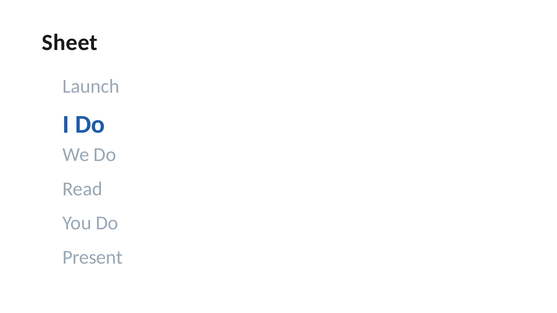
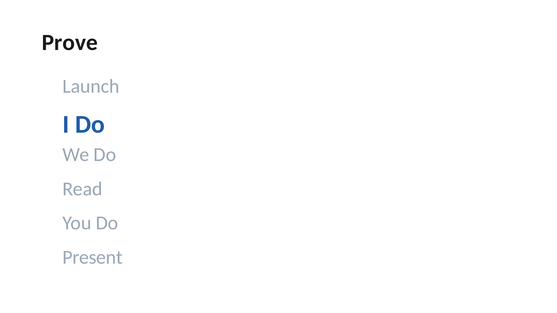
Sheet: Sheet -> Prove (70, 43)
